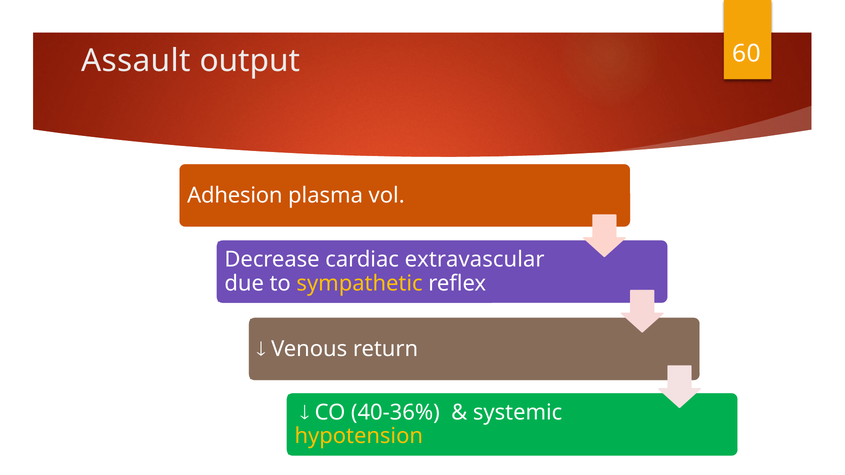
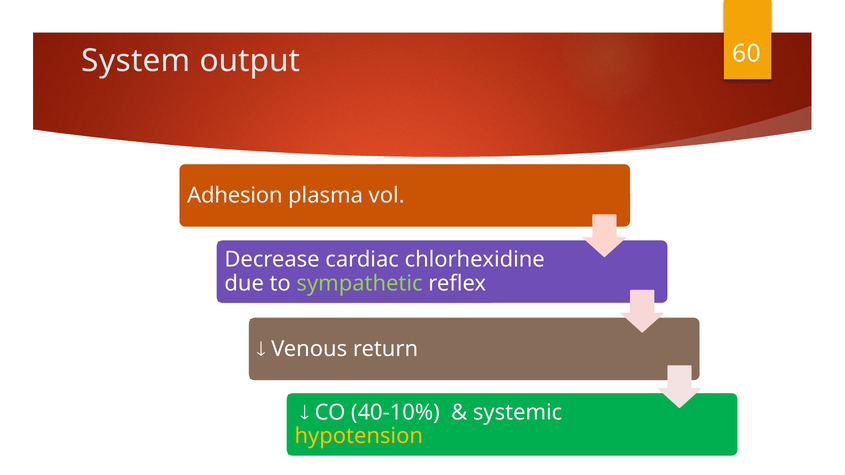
Assault: Assault -> System (136, 61)
extravascular: extravascular -> chlorhexidine (475, 260)
sympathetic colour: yellow -> light green (360, 284)
40-36%: 40-36% -> 40-10% (395, 413)
